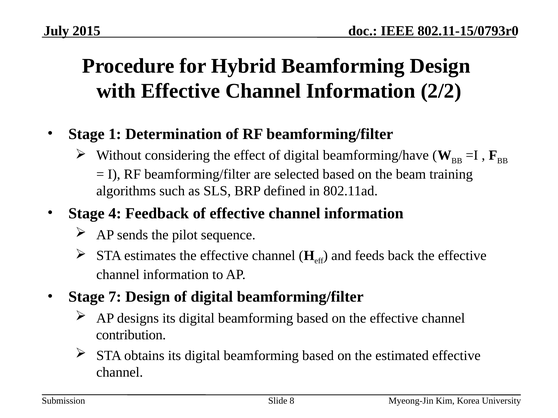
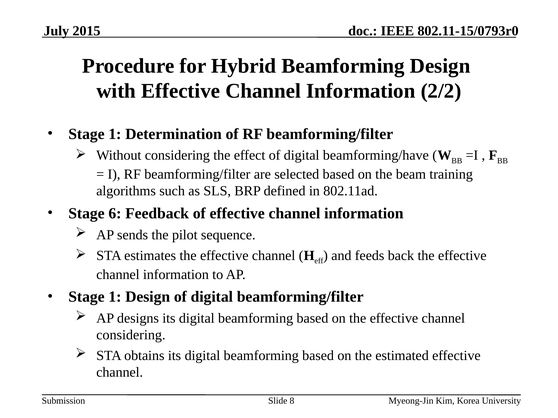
4: 4 -> 6 (115, 214)
7: 7 -> 1 (115, 297)
contribution: contribution -> considering (131, 335)
